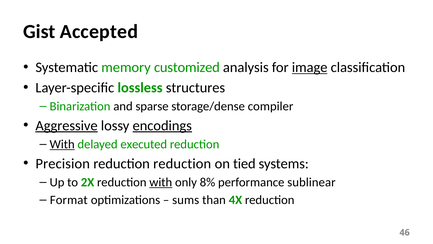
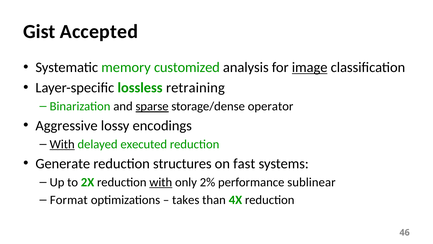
structures: structures -> retraining (195, 88)
sparse underline: none -> present (152, 106)
compiler: compiler -> operator (271, 106)
Aggressive underline: present -> none (67, 125)
encodings underline: present -> none (162, 125)
Precision: Precision -> Generate (63, 163)
reduction reduction: reduction -> structures (182, 163)
tied: tied -> fast (244, 163)
8%: 8% -> 2% (207, 182)
sums: sums -> takes (186, 200)
